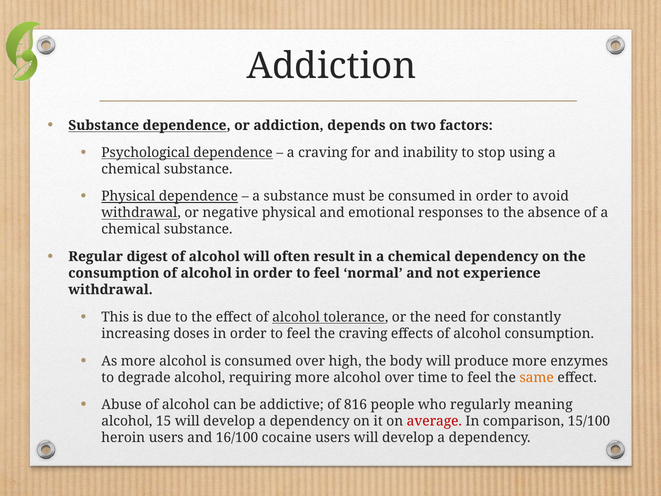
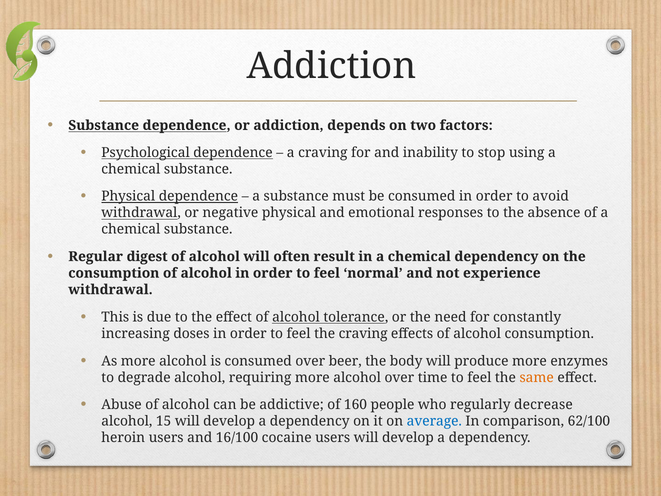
high: high -> beer (345, 361)
816: 816 -> 160 (356, 405)
meaning: meaning -> decrease (543, 405)
average colour: red -> blue (434, 421)
15/100: 15/100 -> 62/100 (589, 421)
